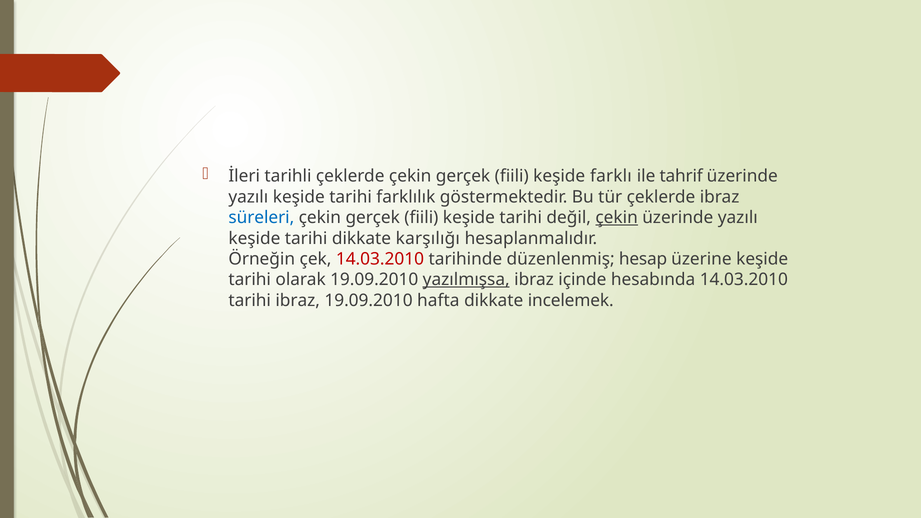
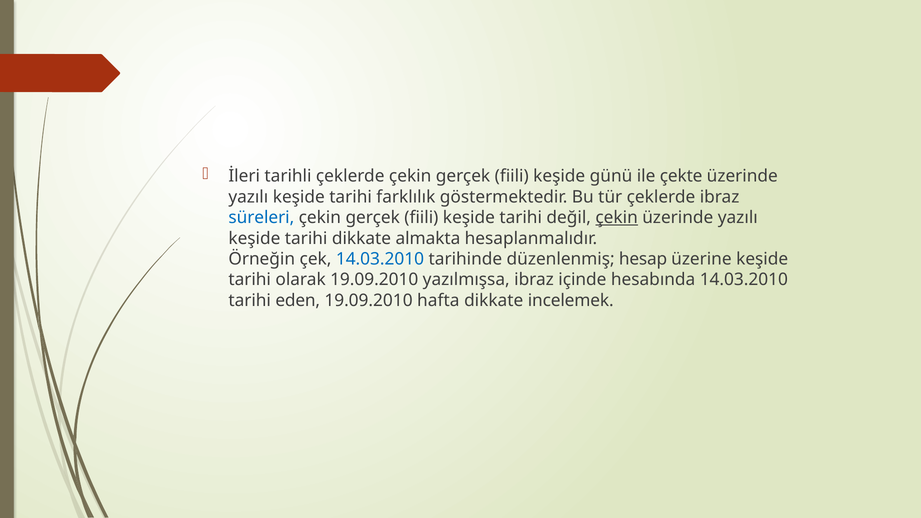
farklı: farklı -> günü (611, 176)
tahrif: tahrif -> çekte (681, 176)
karşılığı: karşılığı -> almakta (428, 238)
14.03.2010 colour: red -> blue (380, 259)
yazılmışsa underline: present -> none (466, 280)
tarihi ibraz: ibraz -> eden (298, 301)
